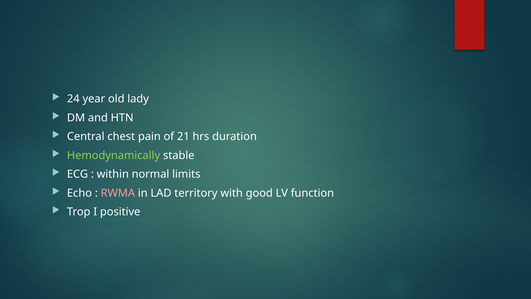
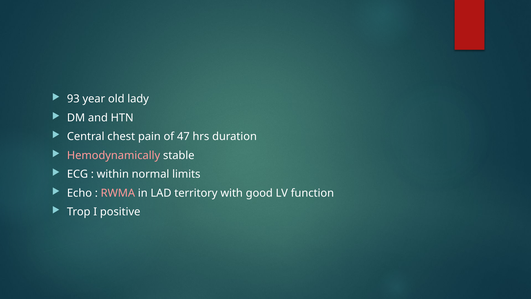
24: 24 -> 93 (73, 99)
21: 21 -> 47 (183, 136)
Hemodynamically colour: light green -> pink (114, 155)
